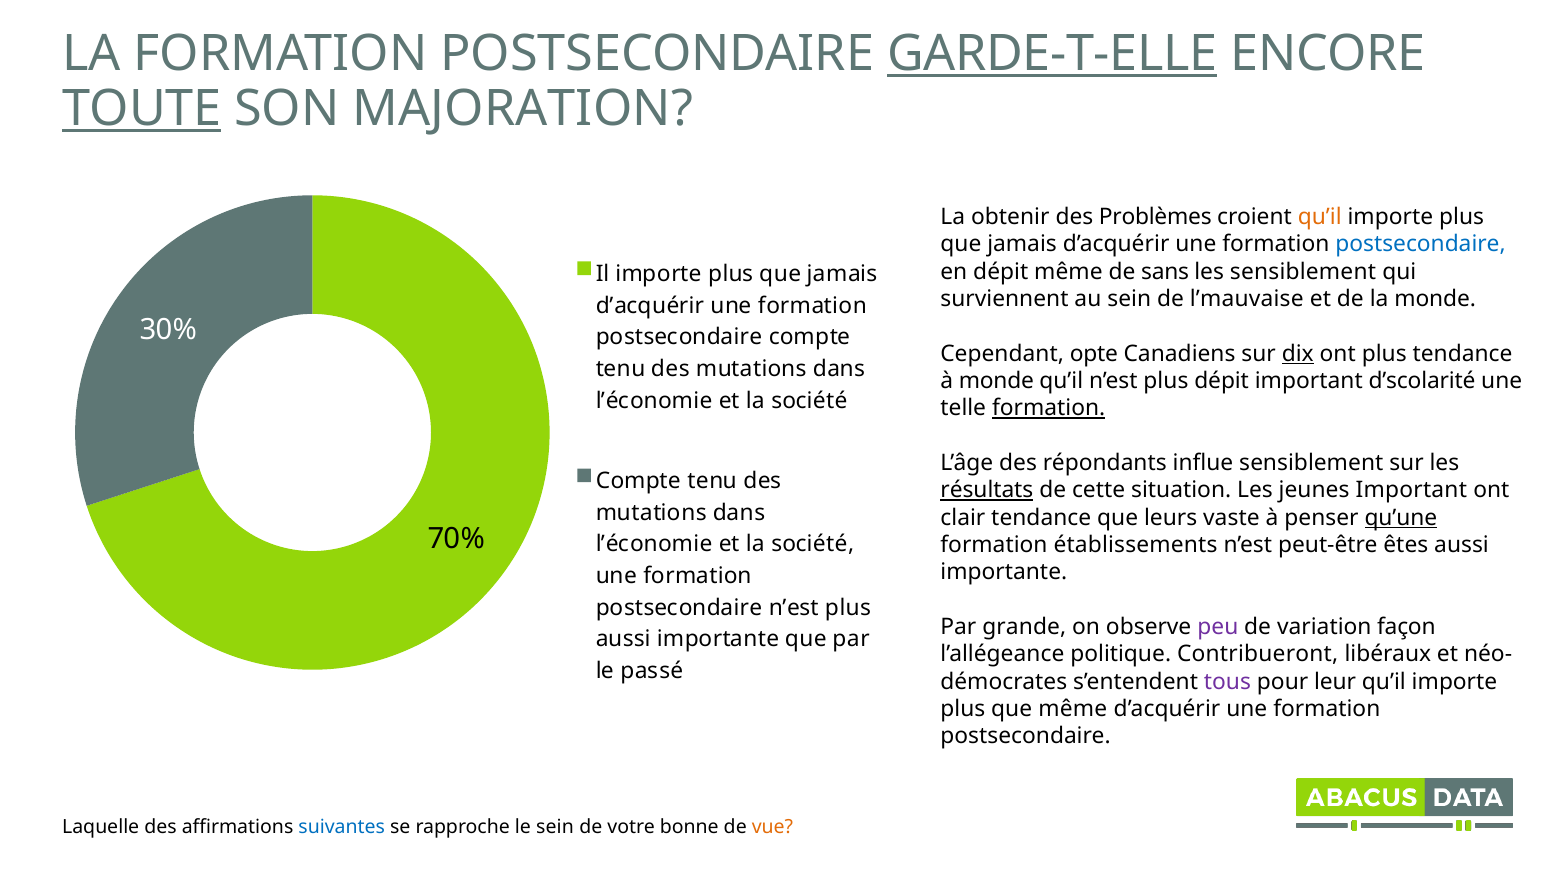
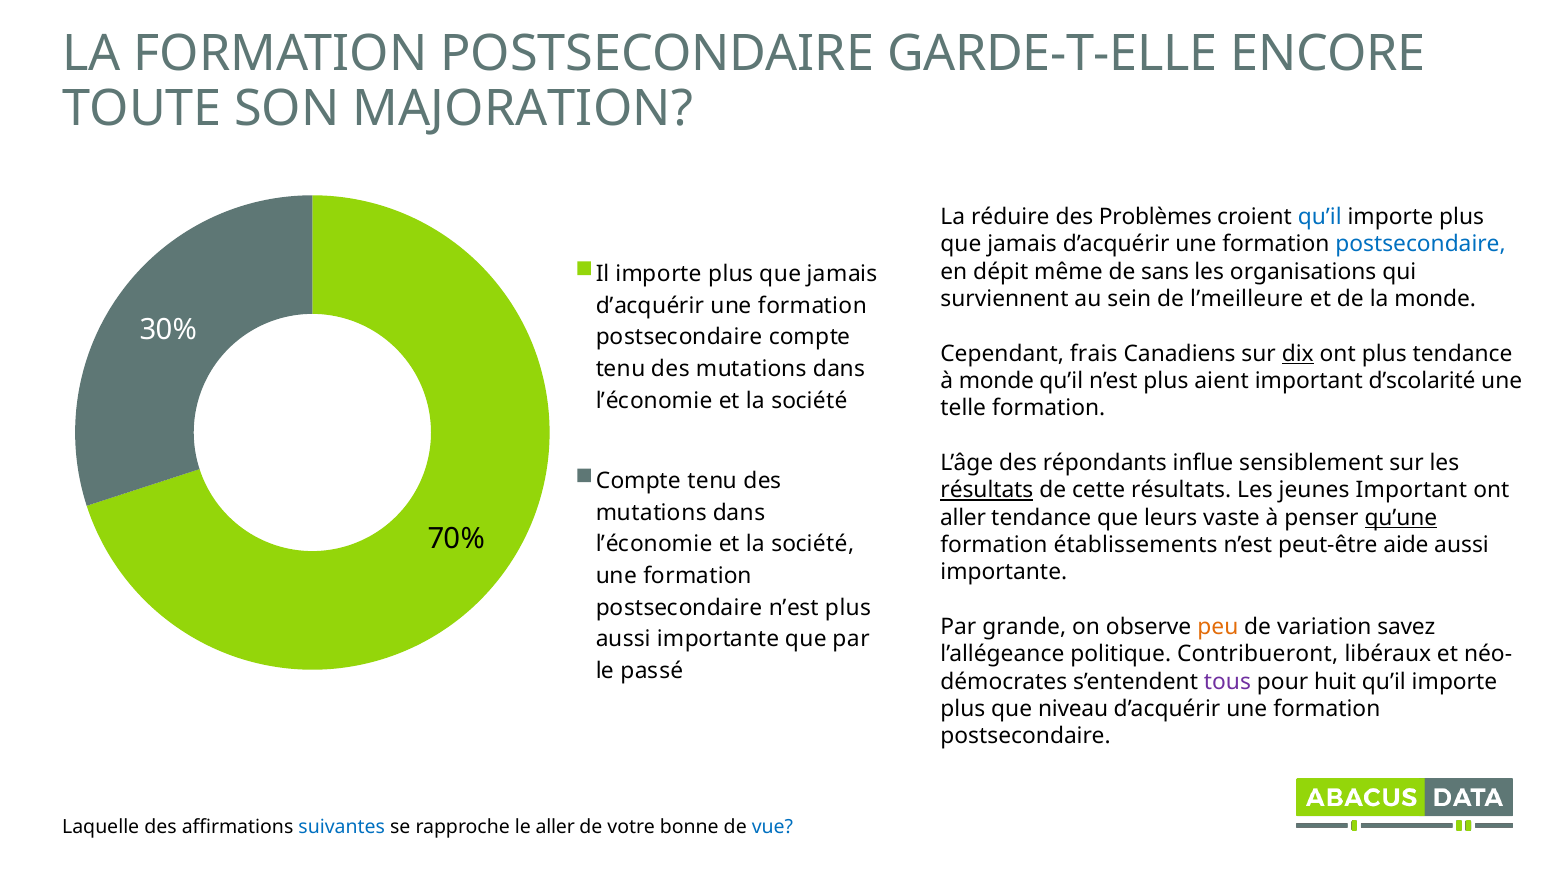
GARDE-T-ELLE underline: present -> none (1052, 54)
TOUTE underline: present -> none (142, 108)
obtenir: obtenir -> réduire (1010, 217)
qu’il colour: orange -> blue (1320, 217)
les sensiblement: sensiblement -> organisations (1303, 272)
l’mauvaise: l’mauvaise -> l’meilleure (1247, 299)
opte: opte -> frais (1094, 354)
plus dépit: dépit -> aient (1222, 381)
formation underline: present -> none (1049, 408)
cette situation: situation -> résultats (1181, 490)
clair: clair -> aller (963, 518)
êtes: êtes -> aide (1406, 545)
peu colour: purple -> orange (1218, 627)
façon: façon -> savez (1406, 627)
leur: leur -> huit (1335, 682)
que même: même -> niveau (1073, 709)
le sein: sein -> aller (555, 827)
vue colour: orange -> blue (772, 827)
